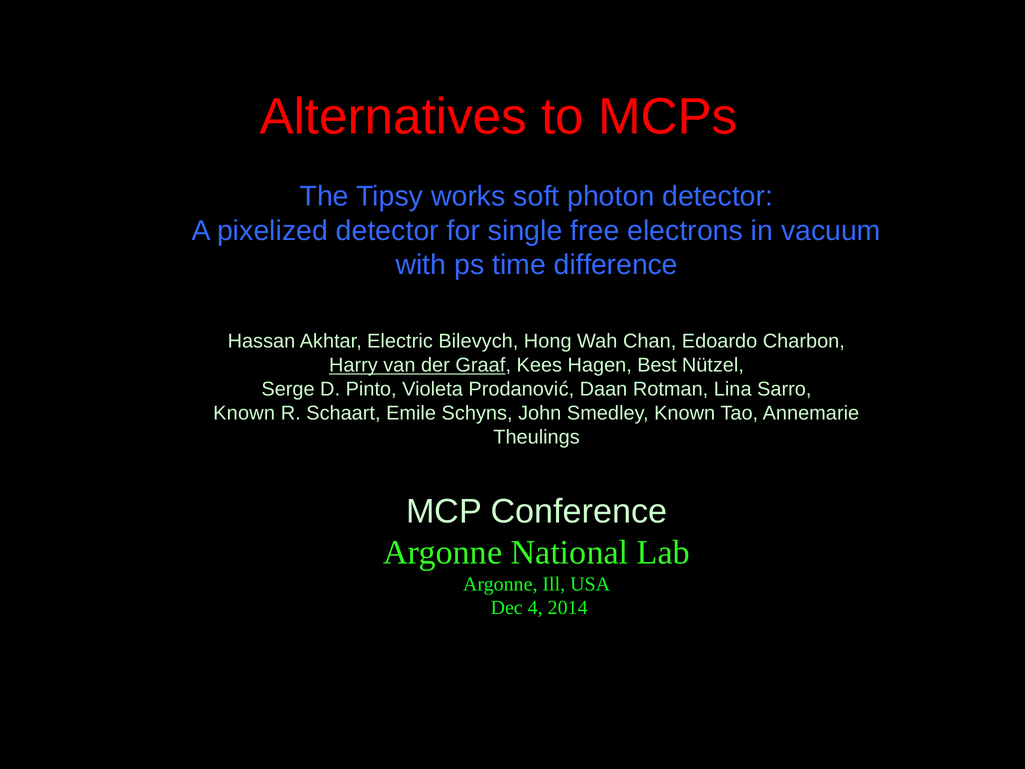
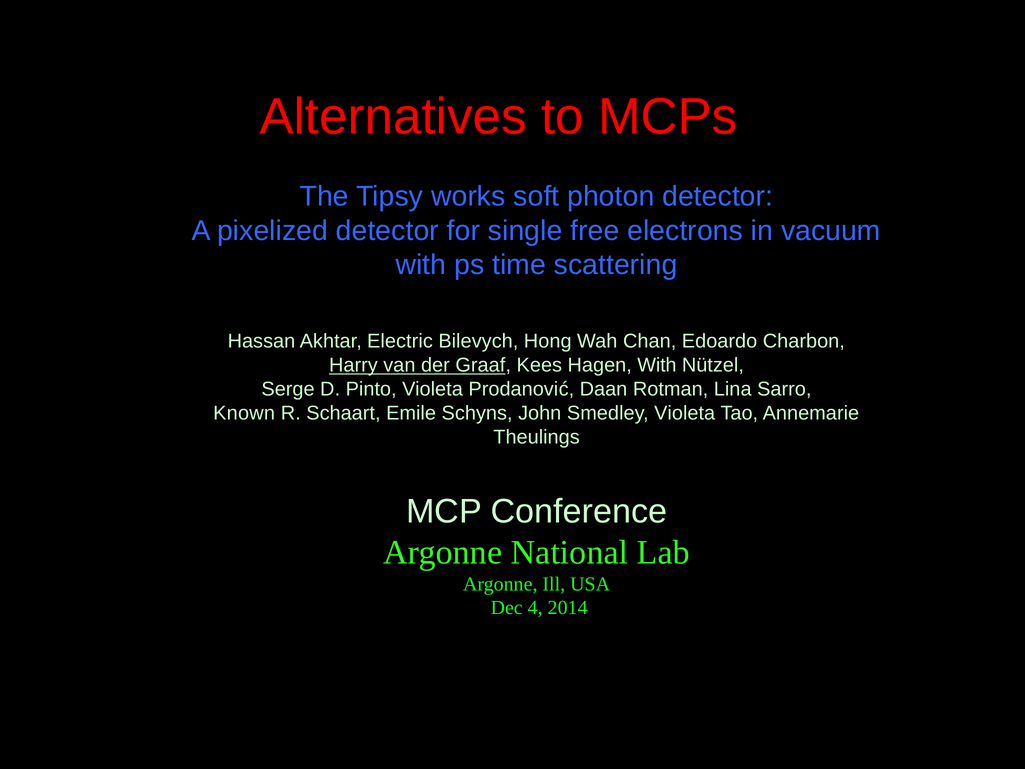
difference: difference -> scattering (616, 265)
Hagen Best: Best -> With (657, 365)
Smedley Known: Known -> Violeta (685, 413)
